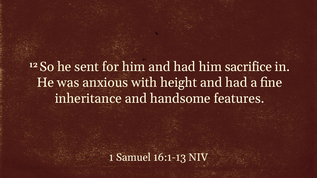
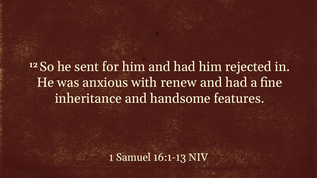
sacrifice: sacrifice -> rejected (248, 67)
height: height -> renew (179, 83)
